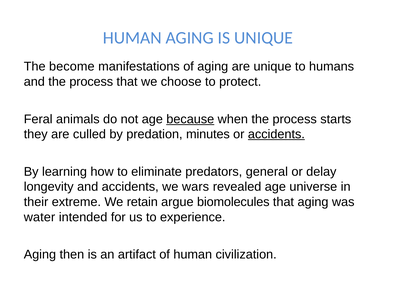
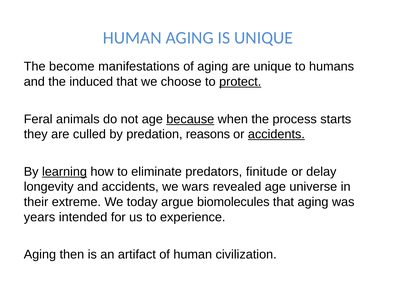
and the process: process -> induced (91, 82)
protect underline: none -> present (240, 82)
minutes: minutes -> reasons (208, 134)
learning underline: none -> present (64, 172)
general: general -> finitude (267, 172)
retain: retain -> today (142, 202)
water: water -> years (40, 217)
